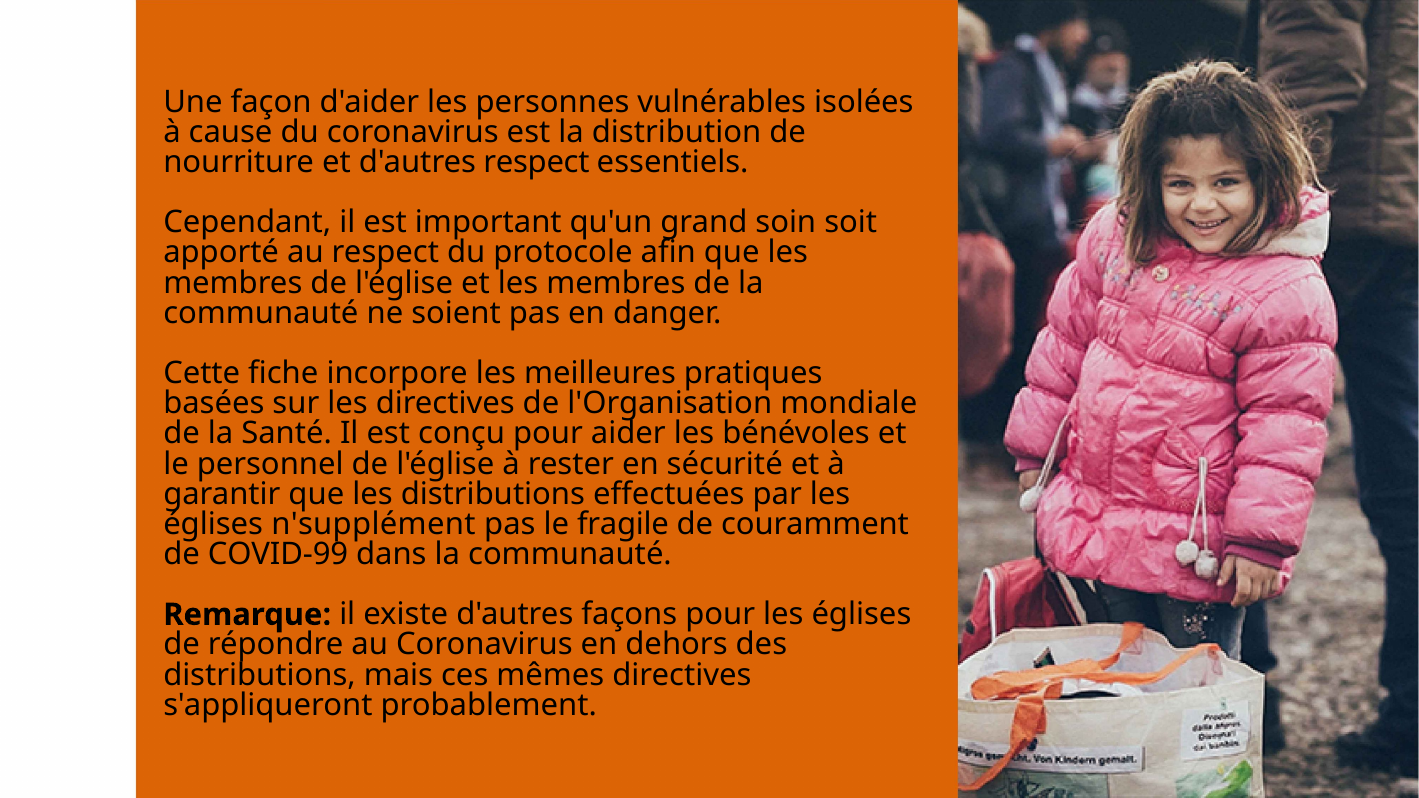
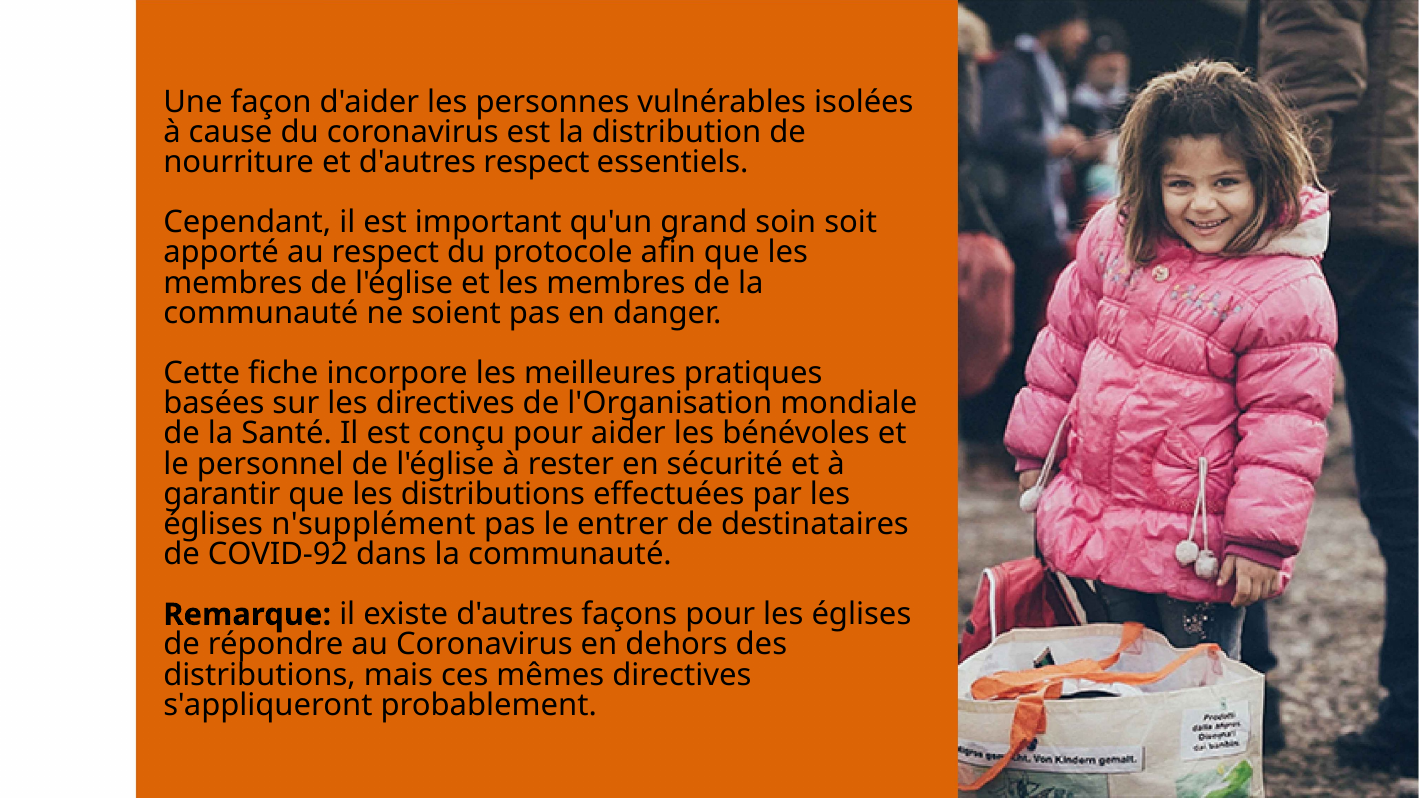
fragile: fragile -> entrer (623, 524)
couramment: couramment -> destinataires (815, 524)
COVID-99: COVID-99 -> COVID-92 (278, 554)
